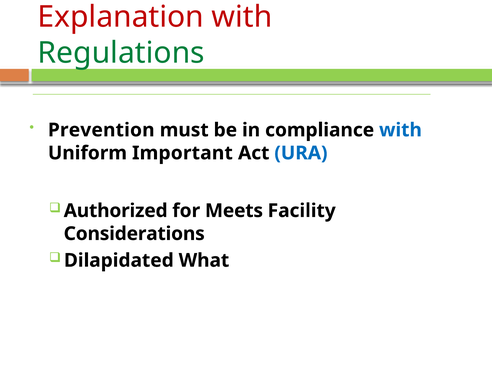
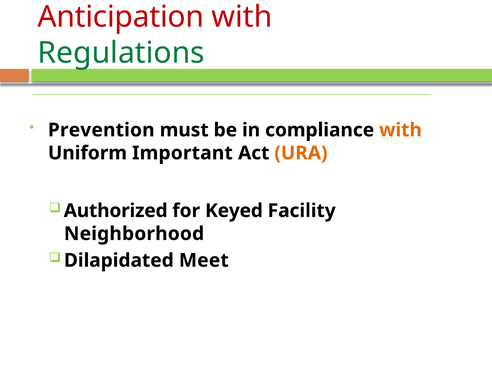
Explanation: Explanation -> Anticipation (121, 17)
with colour: blue -> orange (400, 130)
URA colour: blue -> orange (301, 153)
Meets: Meets -> Keyed (234, 211)
Considerations: Considerations -> Neighborhood (134, 234)
What: What -> Meet (204, 260)
